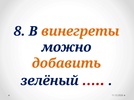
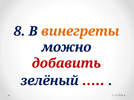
добавить colour: orange -> red (66, 64)
